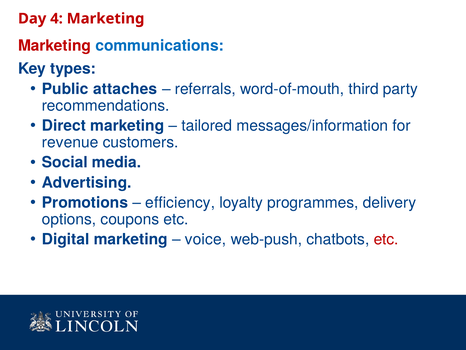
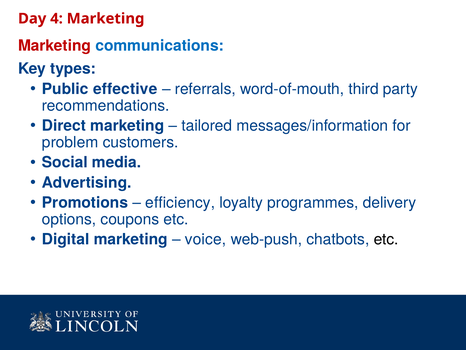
attaches: attaches -> effective (125, 89)
revenue: revenue -> problem (70, 142)
etc colour: red -> black (386, 239)
